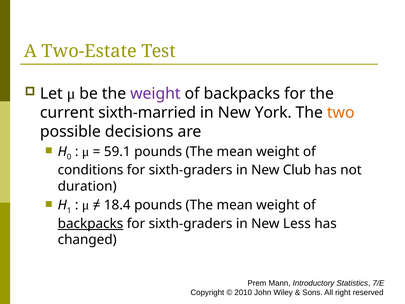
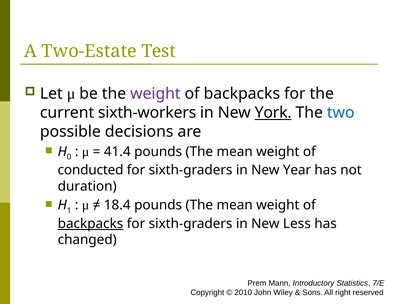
sixth-married: sixth-married -> sixth-workers (147, 112)
York underline: none -> present (273, 112)
two colour: orange -> blue (341, 112)
59.1: 59.1 -> 41.4 (117, 152)
conditions: conditions -> conducted (91, 170)
Club: Club -> Year (297, 170)
